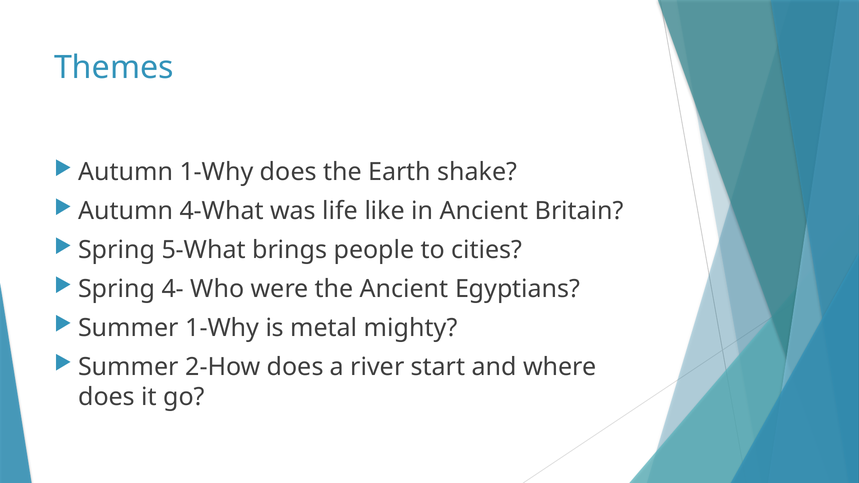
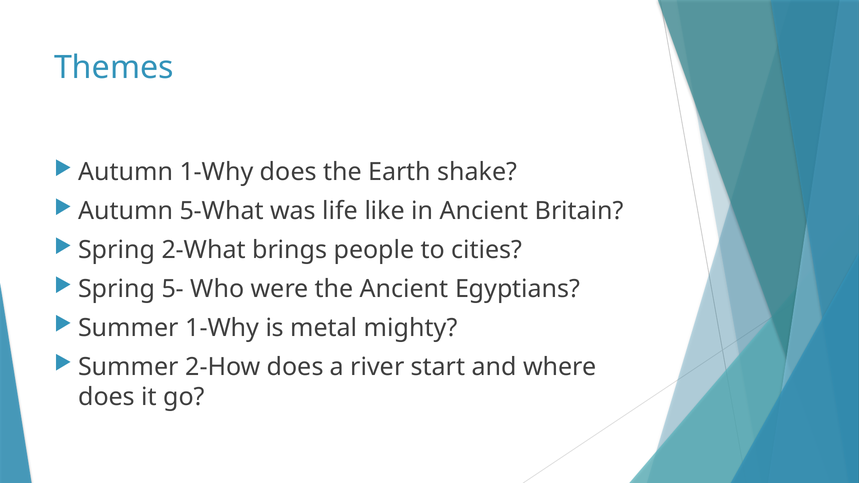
4-What: 4-What -> 5-What (222, 211)
5-What: 5-What -> 2-What (204, 250)
4-: 4- -> 5- (173, 289)
